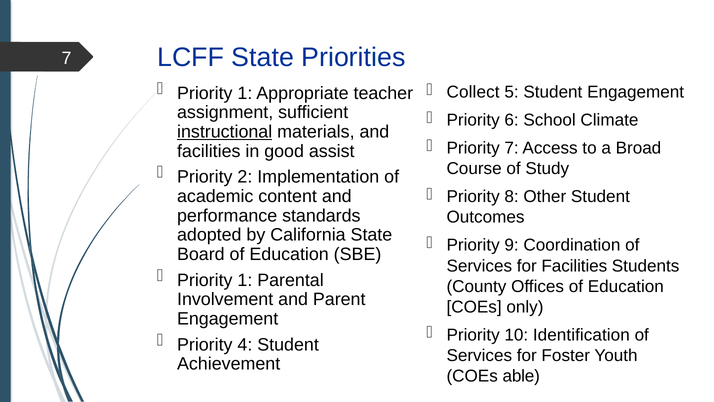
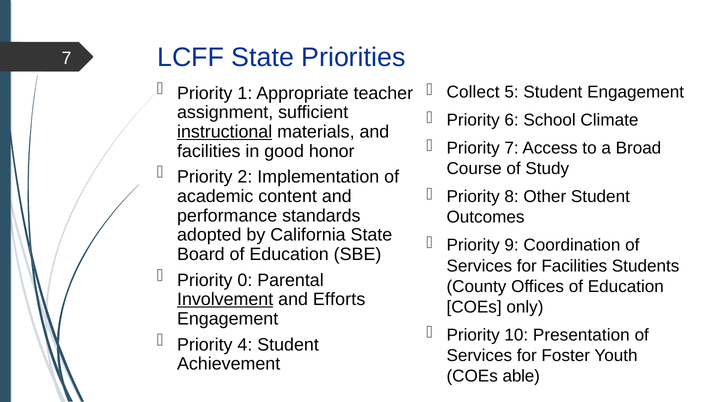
assist: assist -> honor (332, 151)
1: 1 -> 0 (245, 280)
Involvement underline: none -> present (225, 299)
Parent: Parent -> Efforts (339, 299)
Identification: Identification -> Presentation (581, 335)
